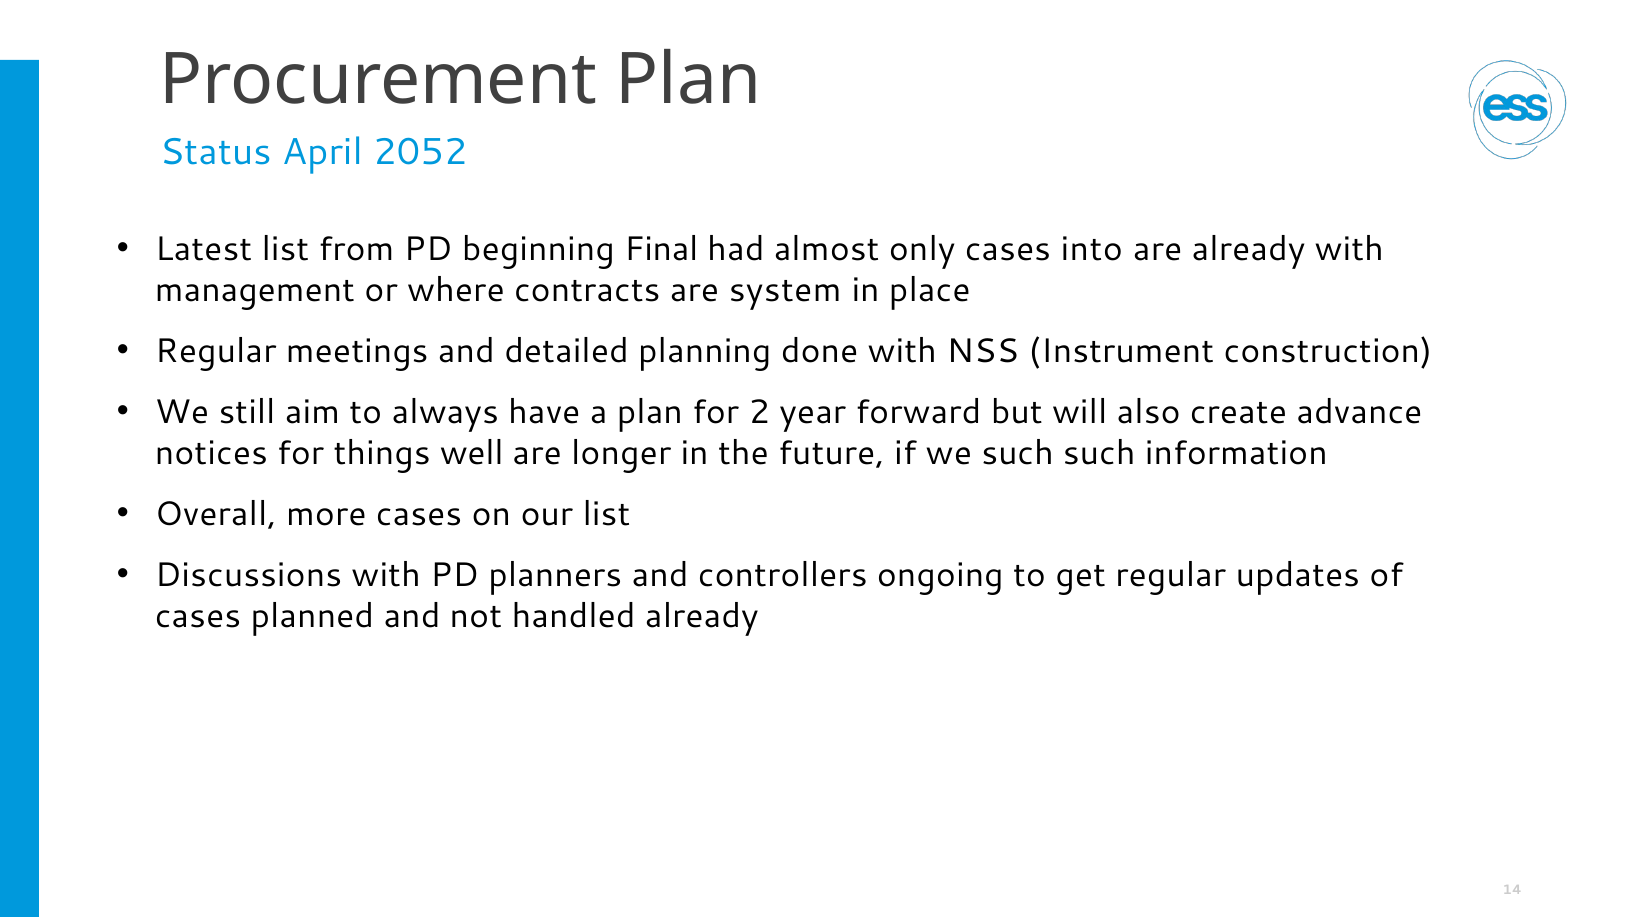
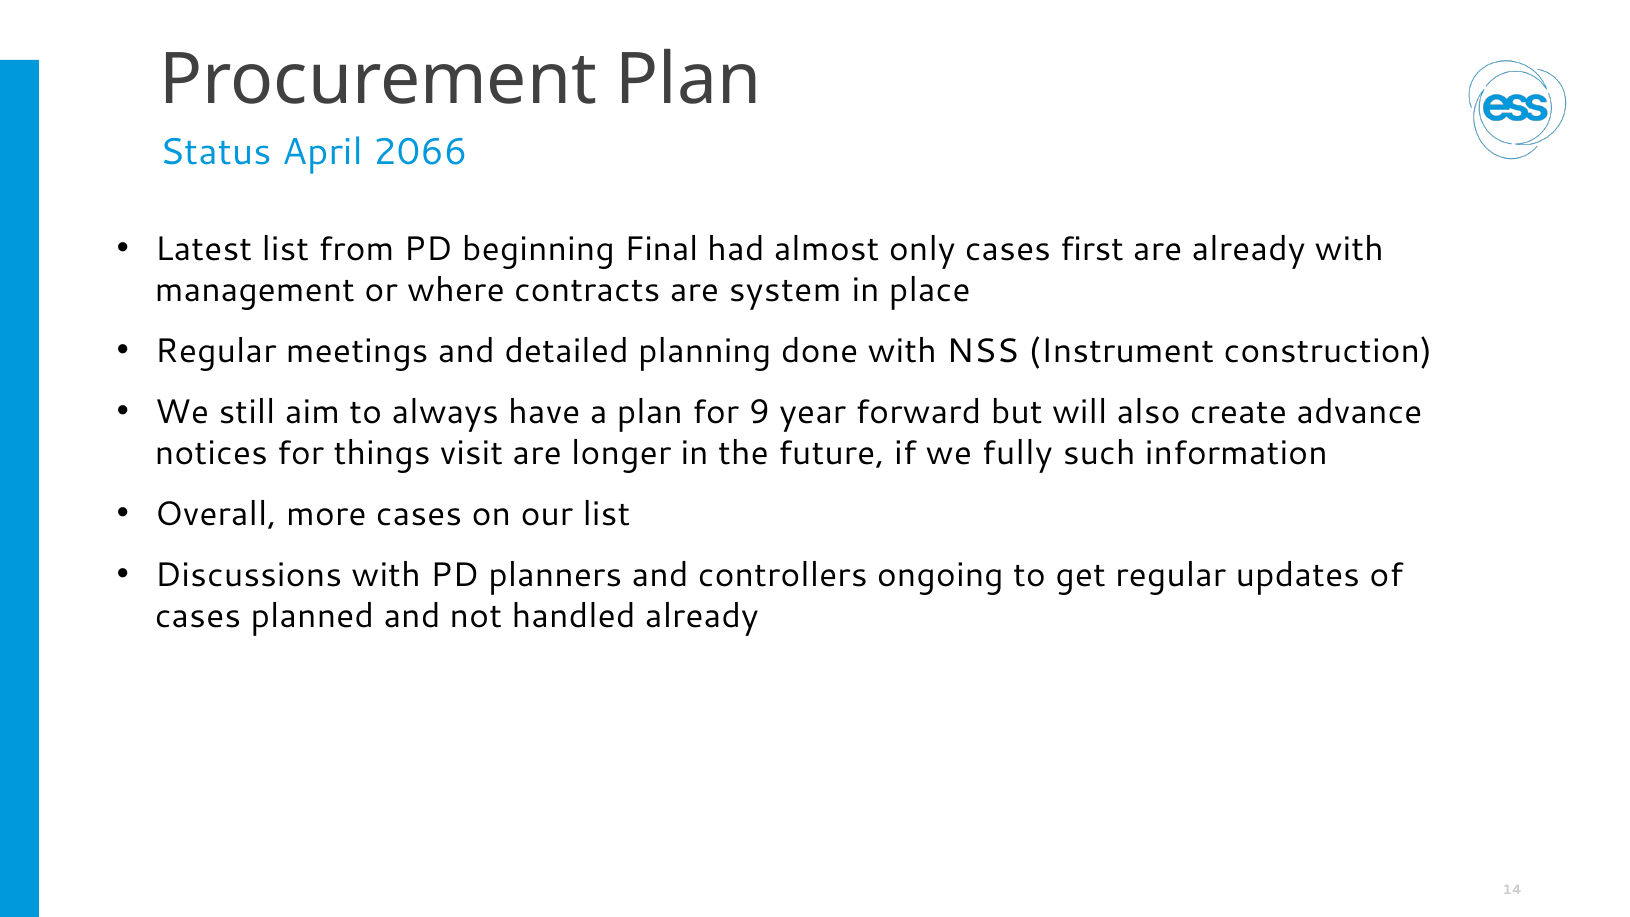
2052: 2052 -> 2066 (420, 152)
into: into -> first (1092, 249)
2: 2 -> 9 (759, 412)
well: well -> visit (472, 453)
we such: such -> fully (1017, 453)
